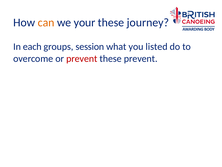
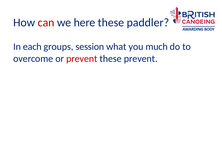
can colour: orange -> red (46, 22)
your: your -> here (85, 22)
journey: journey -> paddler (148, 22)
listed: listed -> much (157, 47)
